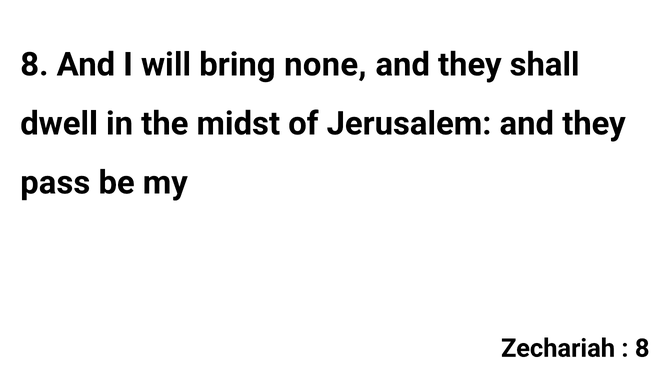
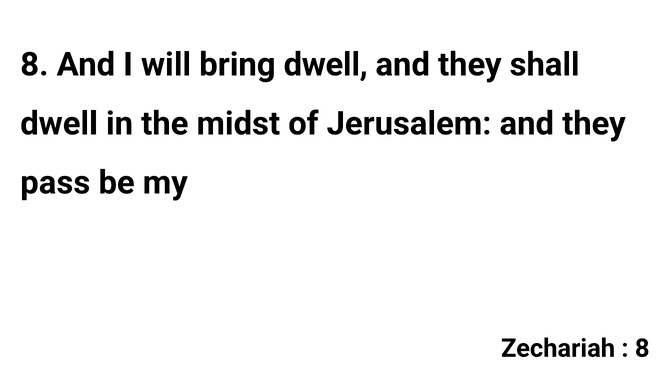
bring none: none -> dwell (326, 65)
